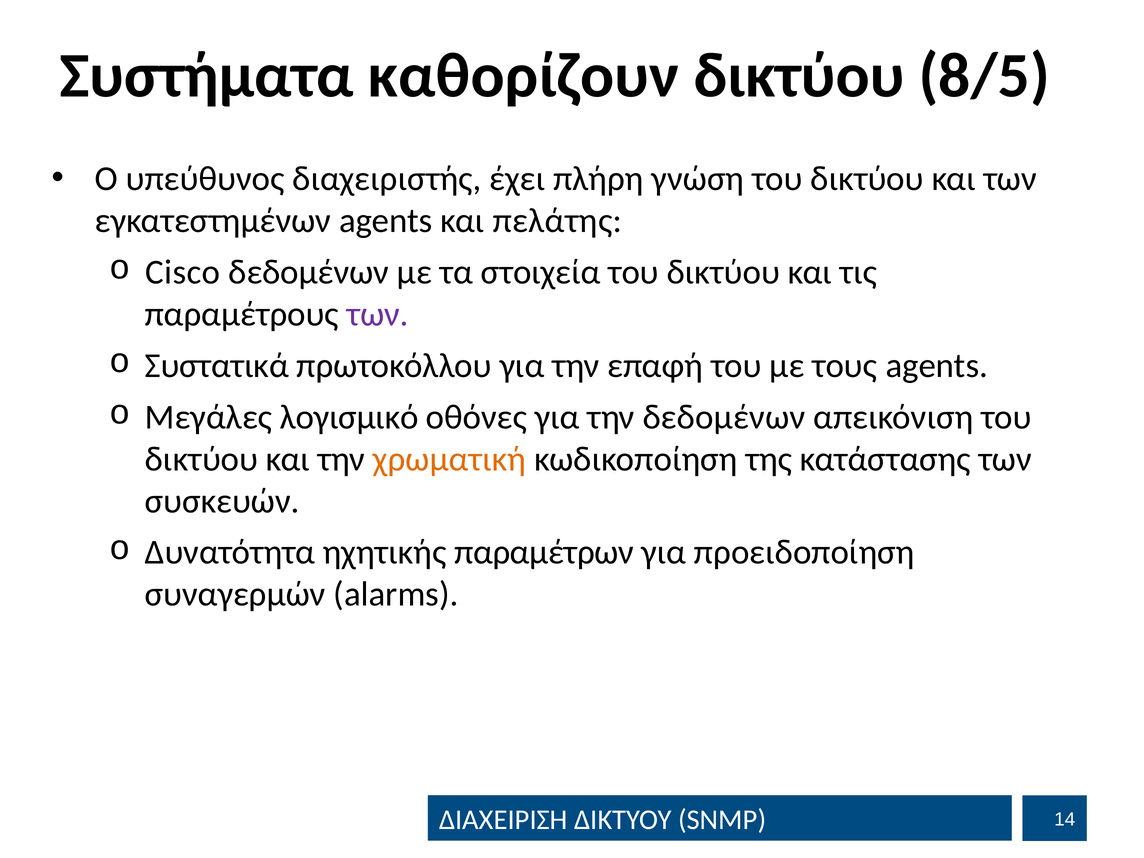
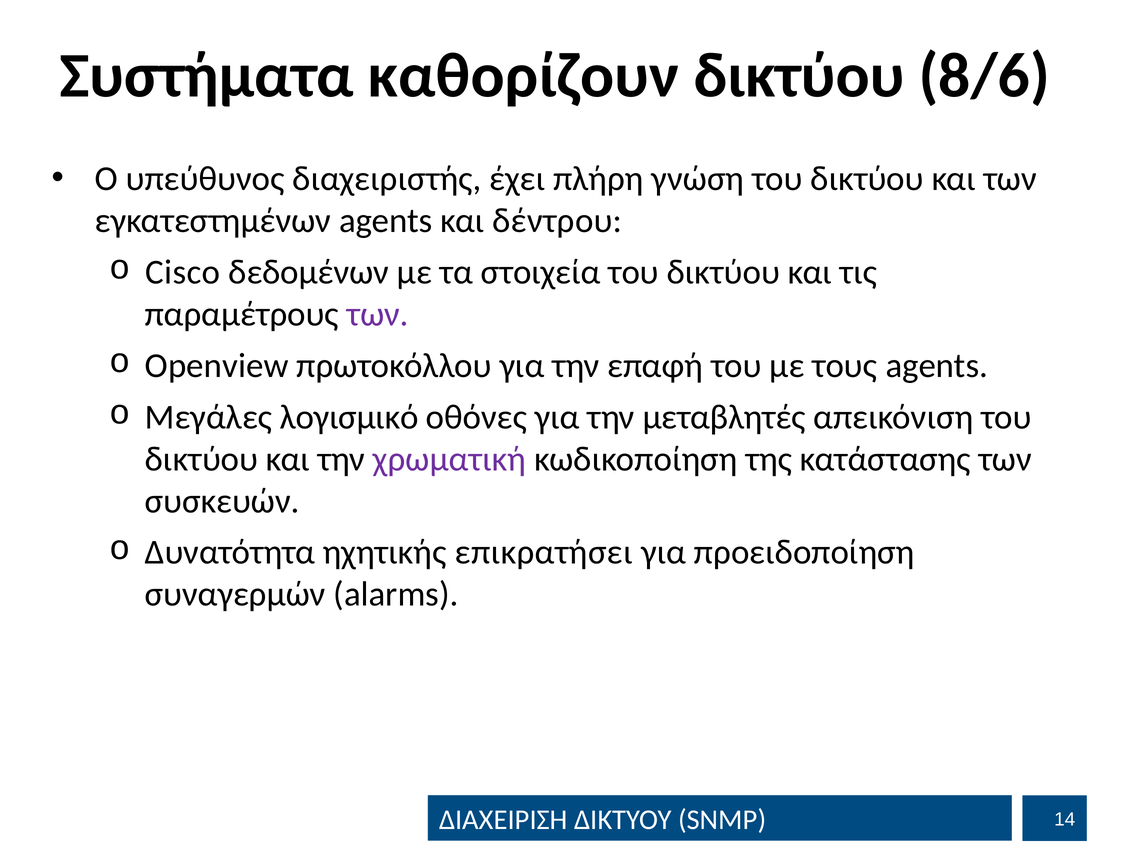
8/5: 8/5 -> 8/6 (984, 76)
πελάτης: πελάτης -> δέντρου (557, 221)
Συστατικά: Συστατικά -> Openview (217, 366)
την δεδομένων: δεδομένων -> μεταβλητές (724, 417)
χρωματική colour: orange -> purple (450, 459)
παραμέτρων: παραμέτρων -> επικρατήσει (544, 552)
